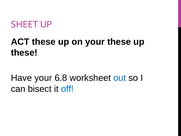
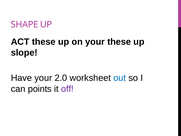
SHEET: SHEET -> SHAPE (25, 24)
these: these -> slope (24, 53)
6.8: 6.8 -> 2.0 (61, 78)
bisect: bisect -> points (40, 89)
off colour: blue -> purple (67, 89)
